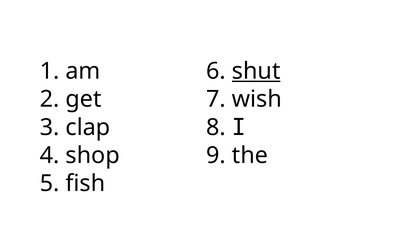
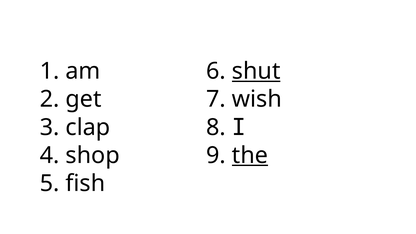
the underline: none -> present (250, 155)
